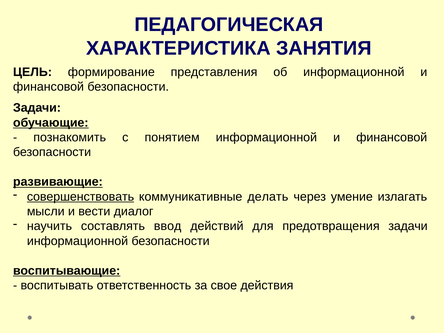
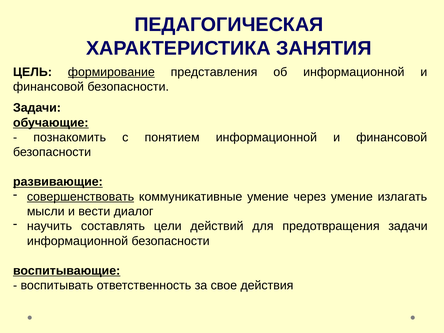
формирование underline: none -> present (111, 72)
коммуникативные делать: делать -> умение (268, 197)
ввод: ввод -> цели (168, 226)
